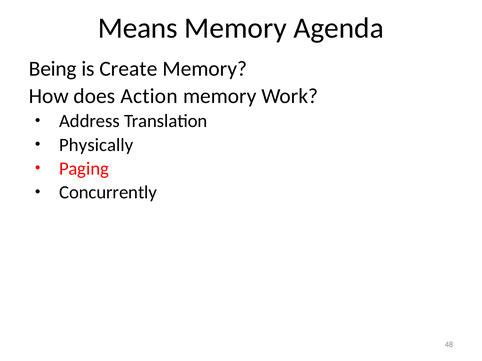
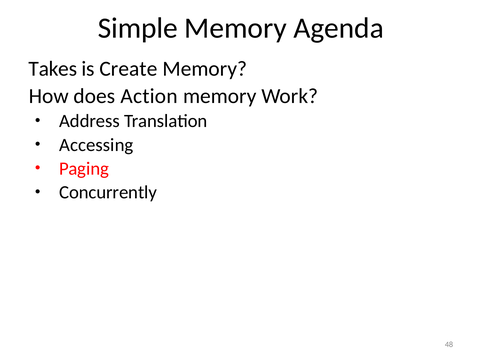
Means: Means -> Simple (138, 28)
Being: Being -> Takes (53, 69)
Physically: Physically -> Accessing (96, 145)
